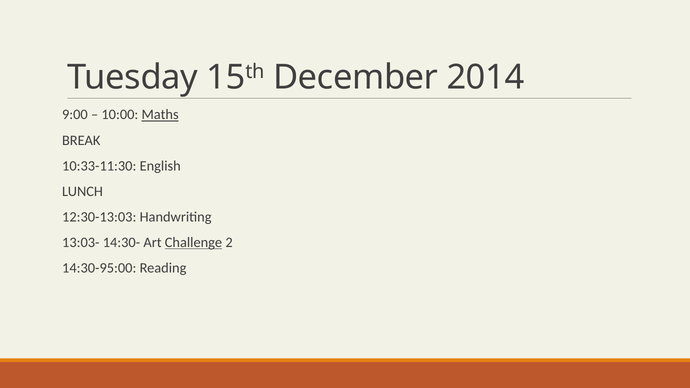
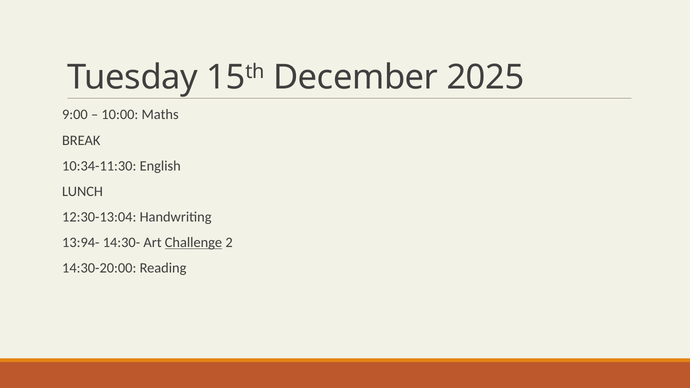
2014: 2014 -> 2025 (486, 77)
Maths underline: present -> none (160, 115)
10:33-11:30: 10:33-11:30 -> 10:34-11:30 (99, 166)
12:30-13:03: 12:30-13:03 -> 12:30-13:04 (99, 217)
13:03-: 13:03- -> 13:94- (81, 243)
14:30-95:00: 14:30-95:00 -> 14:30-20:00 (99, 268)
